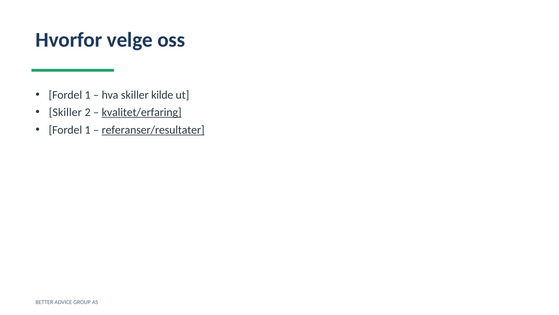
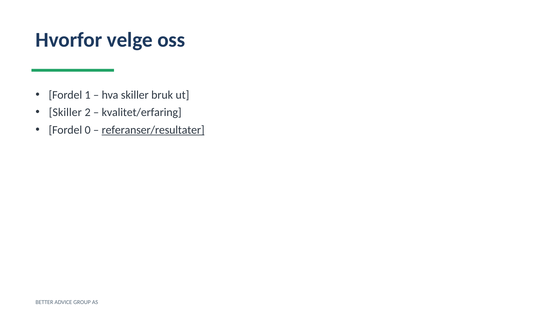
kilde: kilde -> bruk (162, 95)
kvalitet/erfaring underline: present -> none (142, 112)
1: 1 -> 0 (88, 130)
